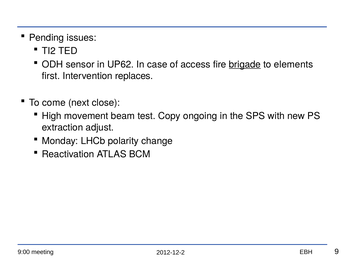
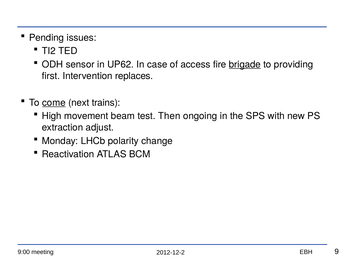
elements: elements -> providing (294, 64)
come underline: none -> present (54, 103)
close: close -> trains (106, 103)
Copy: Copy -> Then (169, 116)
